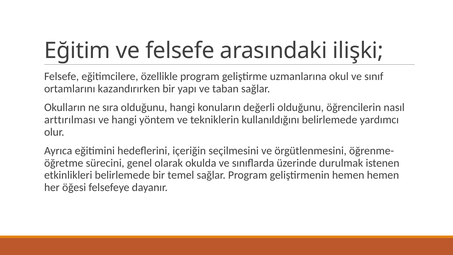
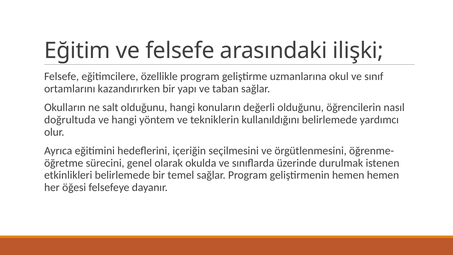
sıra: sıra -> salt (110, 107)
arttırılması: arttırılması -> doğrultuda (70, 120)
